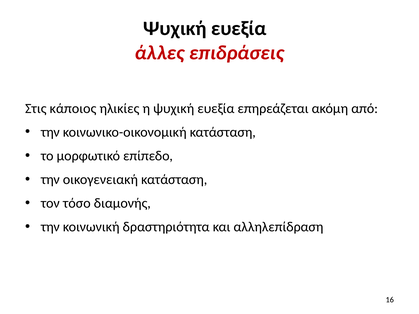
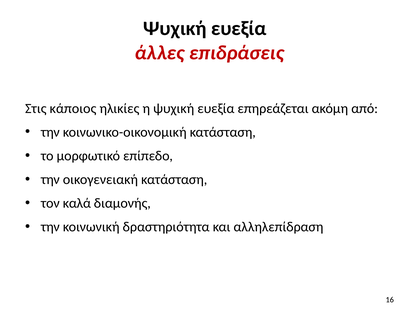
τόσο: τόσο -> καλά (77, 203)
